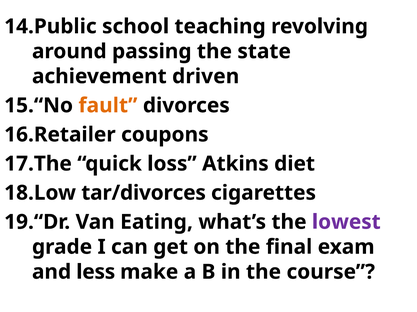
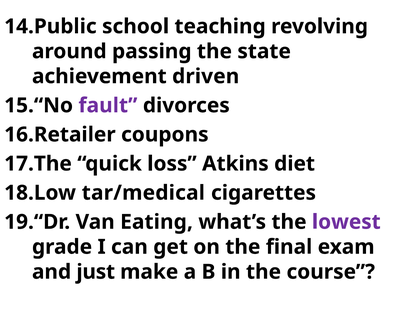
fault colour: orange -> purple (108, 106)
tar/divorces: tar/divorces -> tar/medical (143, 193)
less: less -> just (96, 273)
